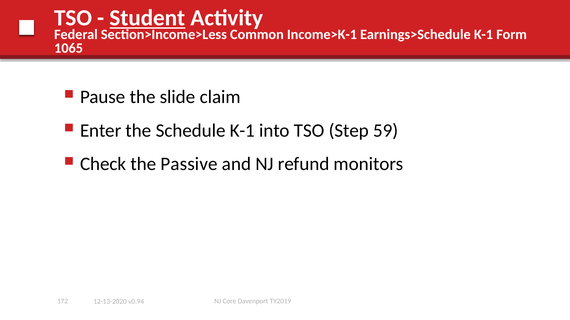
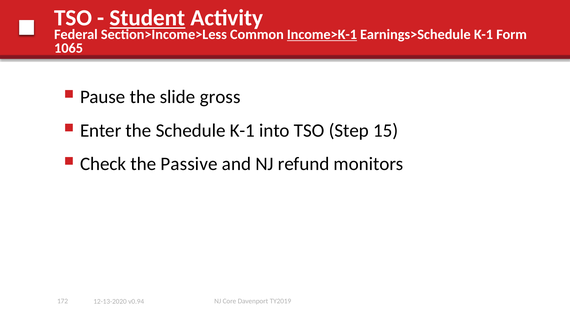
Income>K-1 underline: none -> present (322, 35)
claim: claim -> gross (220, 97)
59: 59 -> 15 (386, 131)
